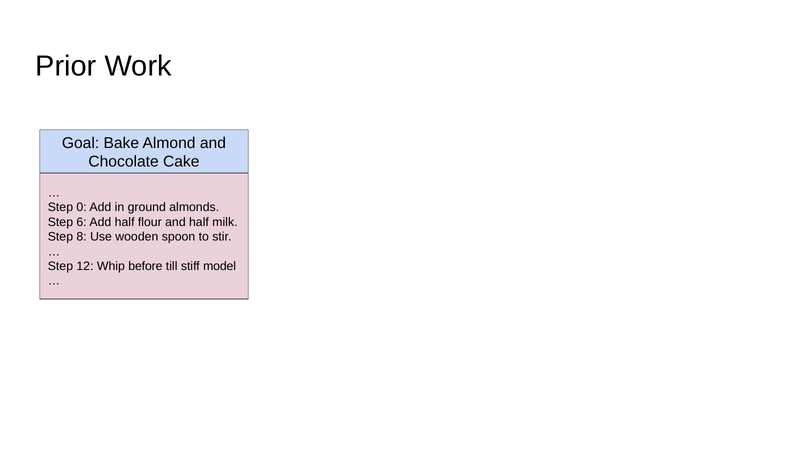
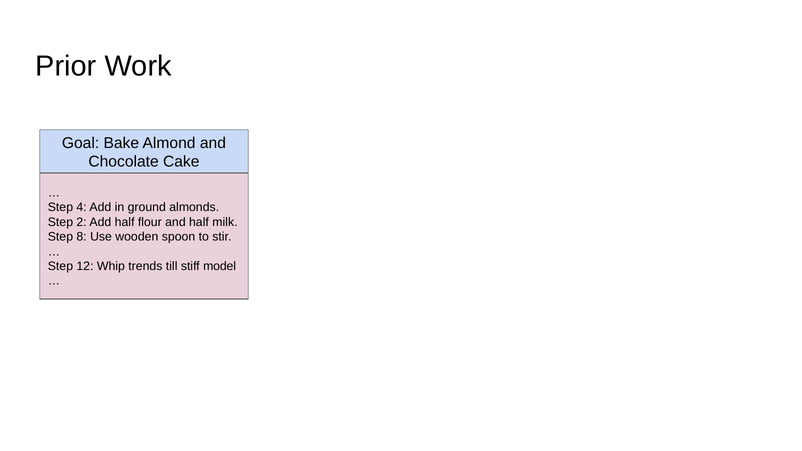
0: 0 -> 4 (82, 207)
6: 6 -> 2 (82, 222)
before: before -> trends (145, 266)
